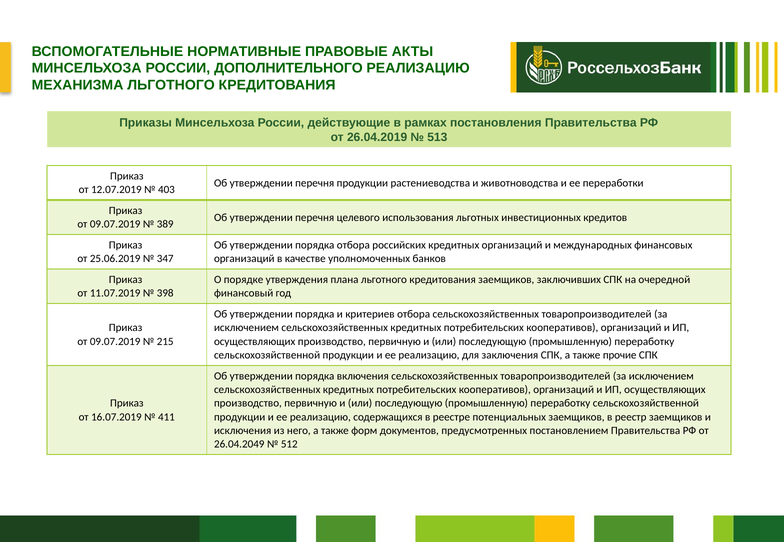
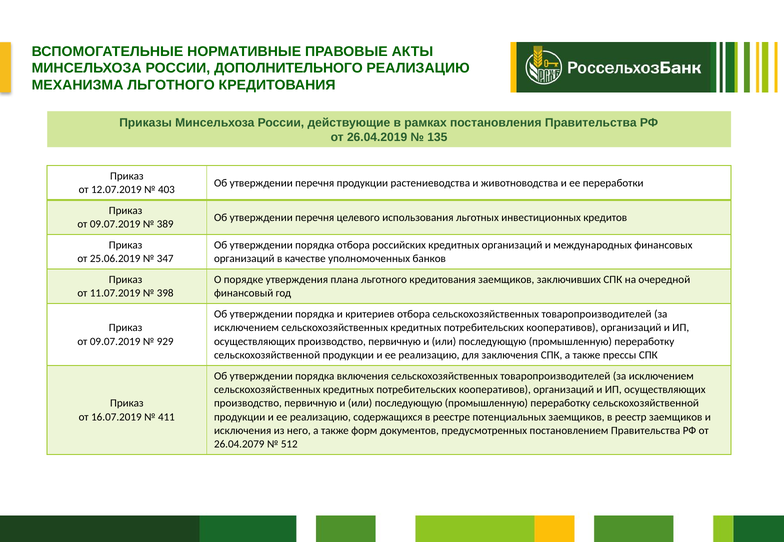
513: 513 -> 135 (437, 137)
215: 215 -> 929 (165, 342)
прочие: прочие -> прессы (620, 356)
26.04.2049: 26.04.2049 -> 26.04.2079 (239, 445)
